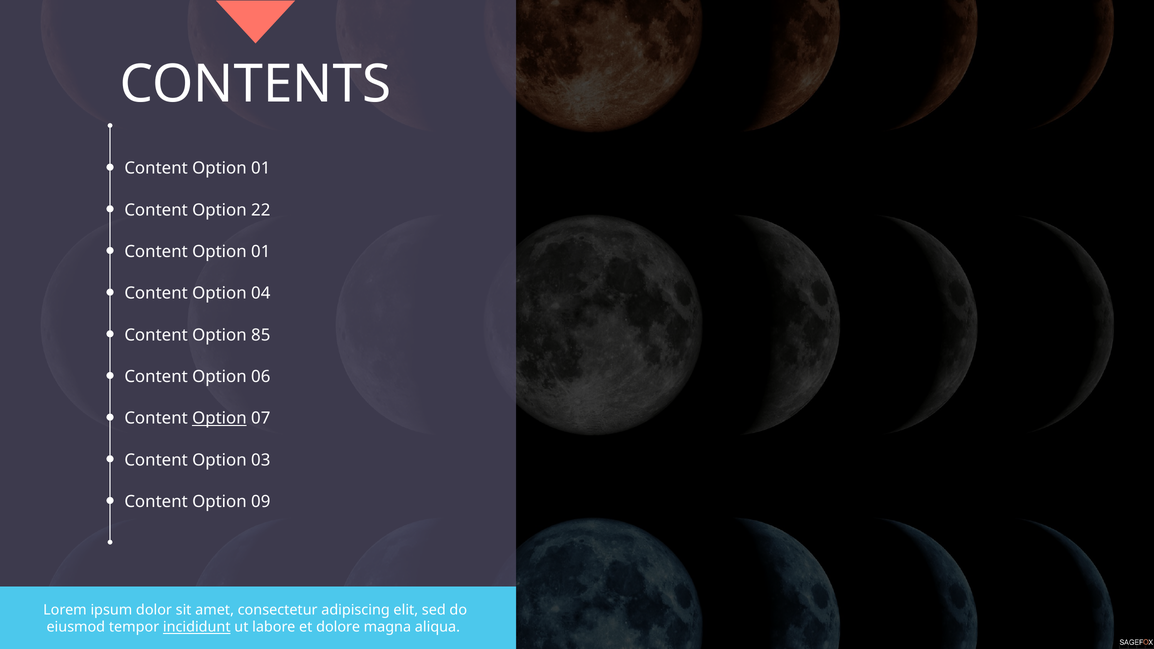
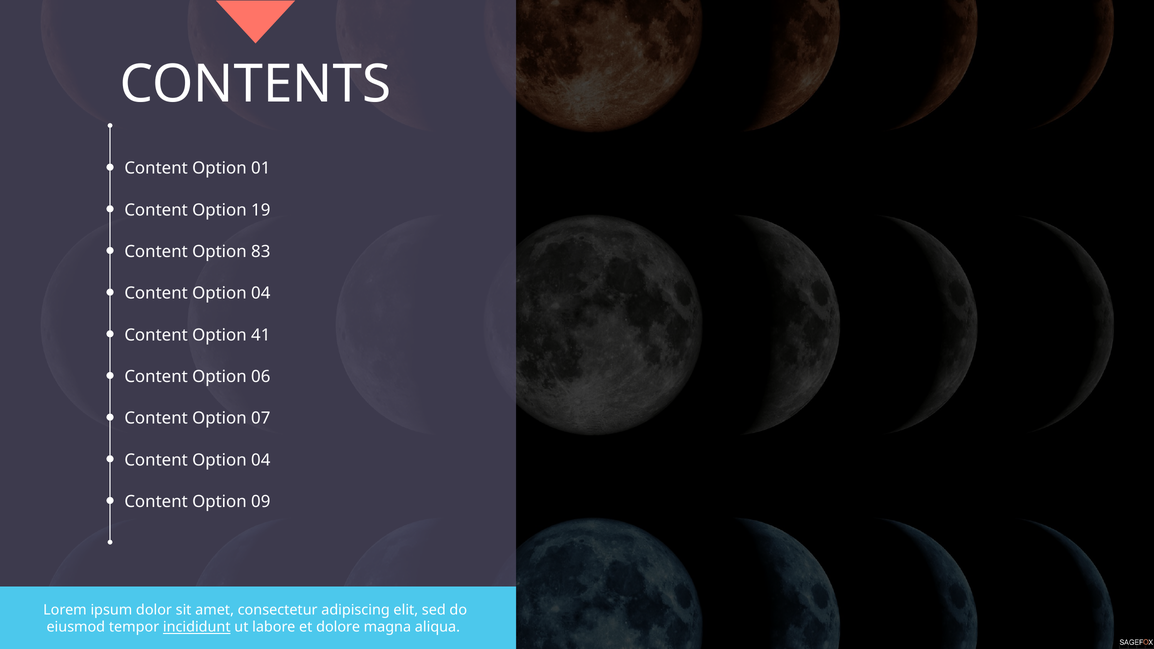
22: 22 -> 19 (261, 210)
01: 01 -> 83 (261, 252)
85: 85 -> 41 (261, 335)
Option underline: present -> none (219, 418)
03: 03 -> 04 (261, 460)
